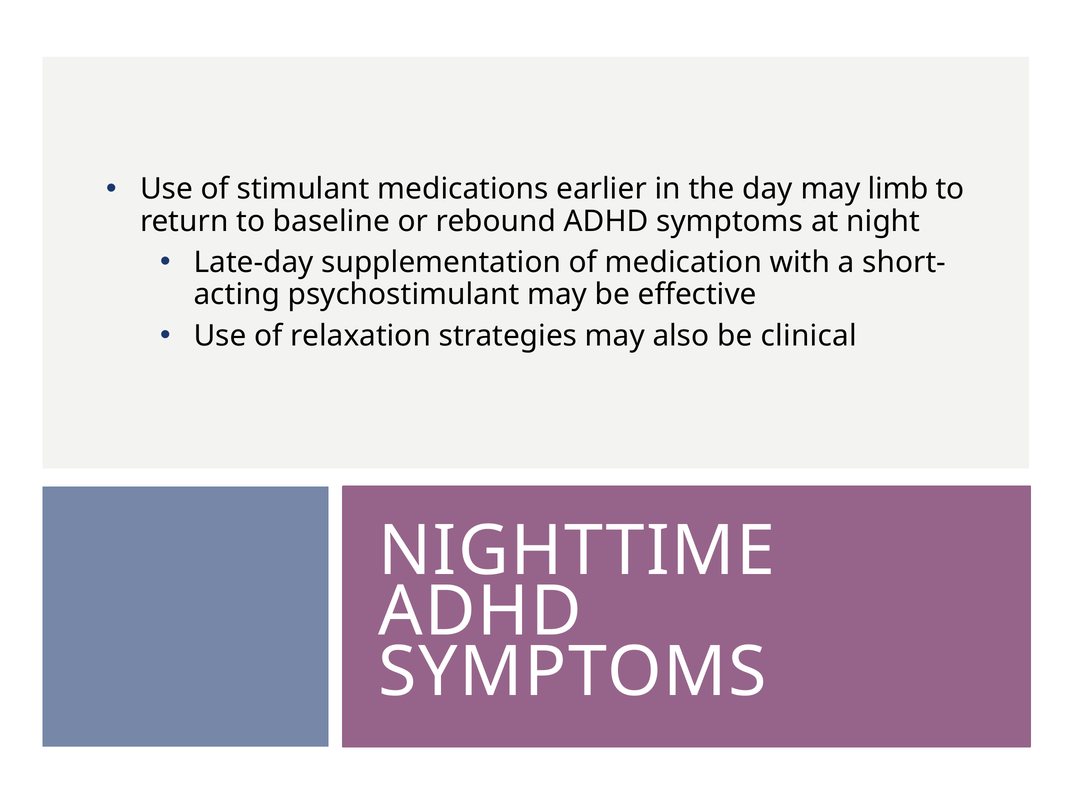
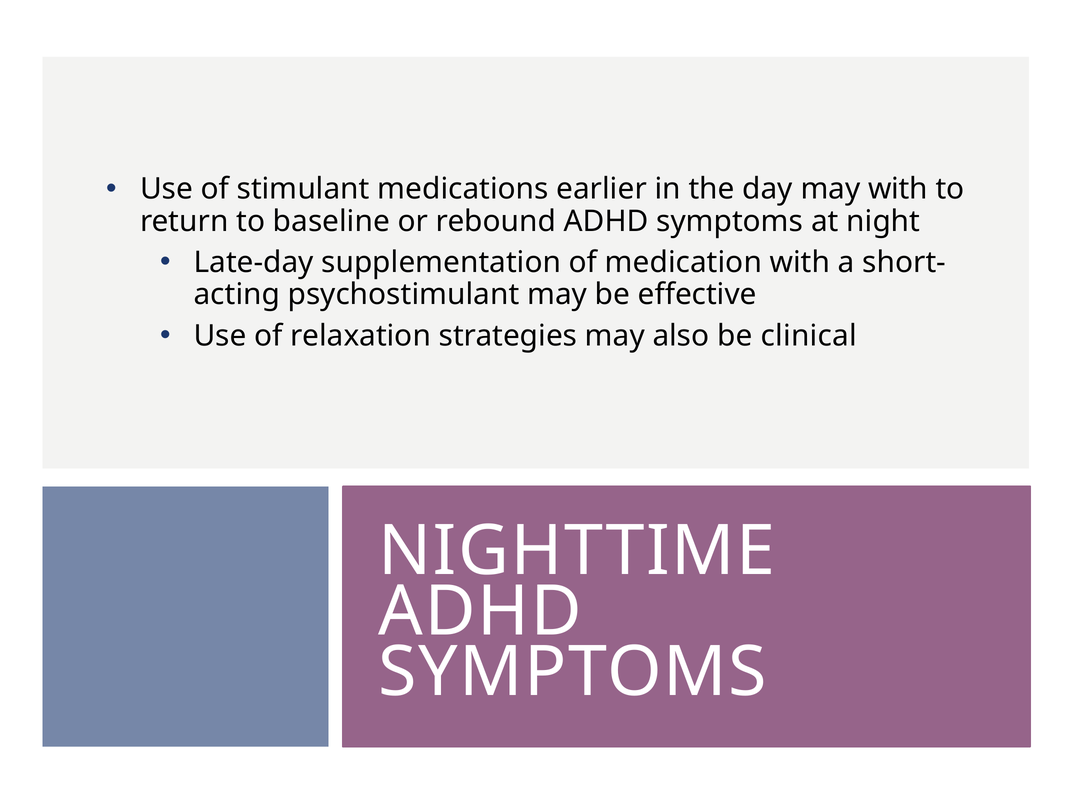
may limb: limb -> with (898, 189)
